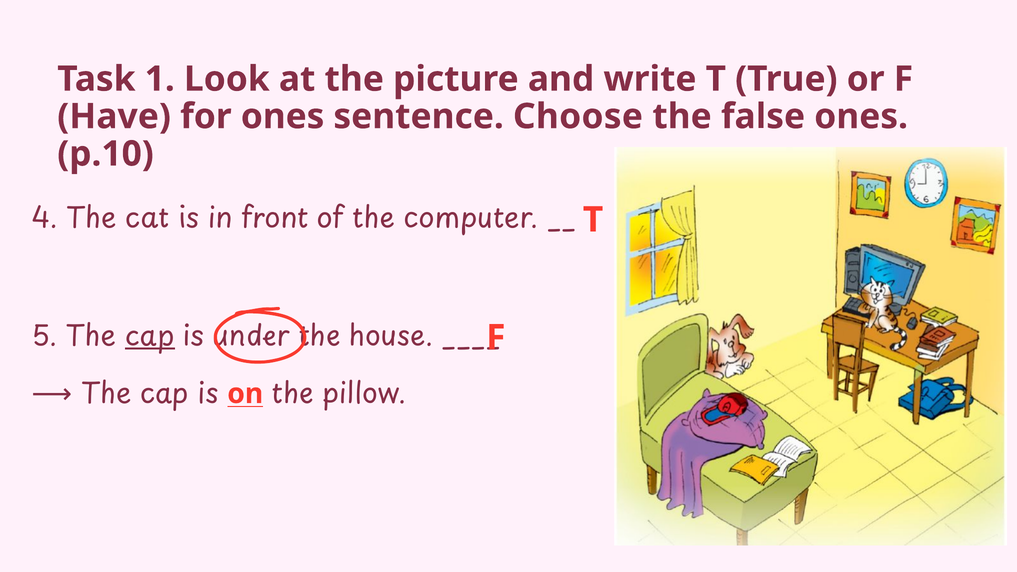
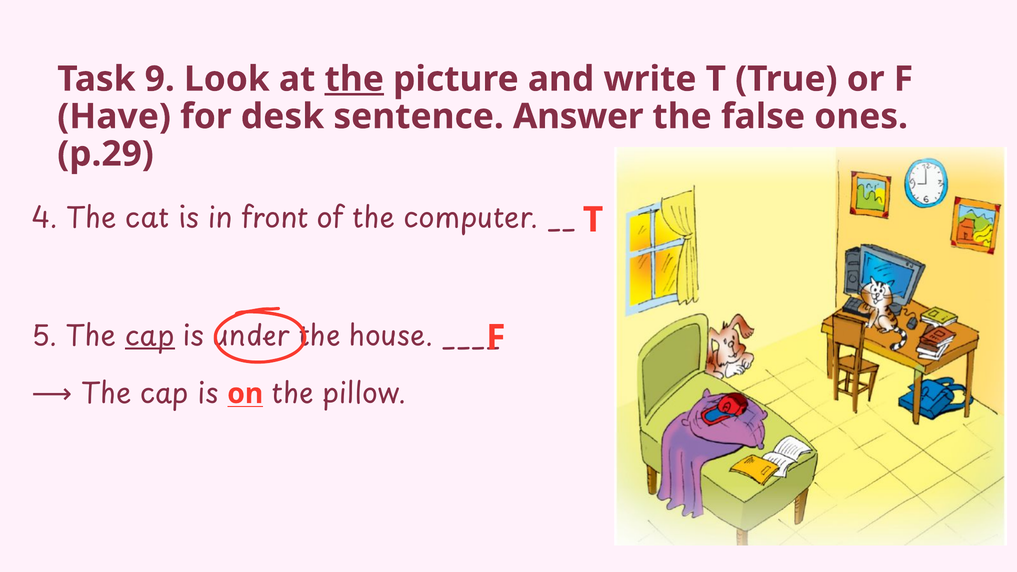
1: 1 -> 9 (160, 79)
the underline: none -> present (354, 79)
for ones: ones -> desk (282, 117)
Choose: Choose -> Answer (578, 117)
p.10: p.10 -> p.29 (105, 154)
